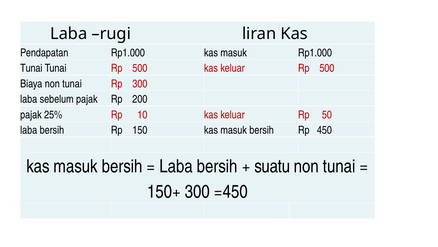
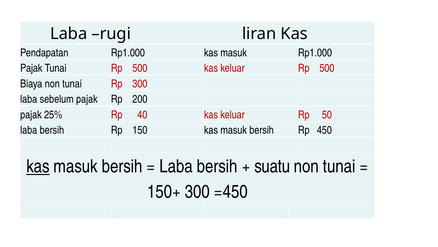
Tunai: Tunai -> Pajak (31, 68)
10: 10 -> 40 (142, 115)
kas underline: none -> present (38, 166)
